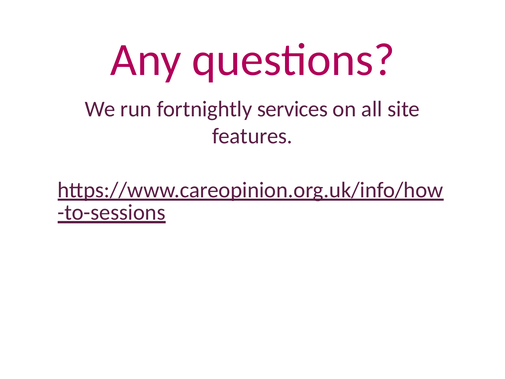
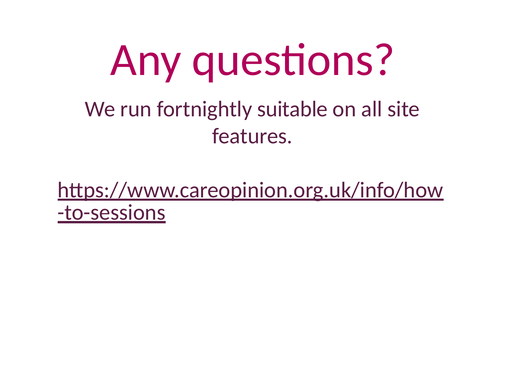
services: services -> suitable (293, 109)
